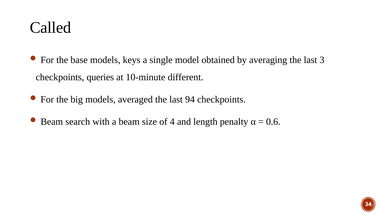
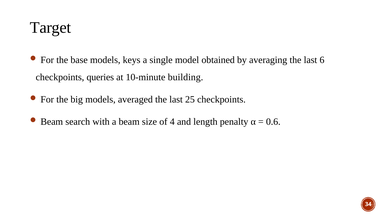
Called: Called -> Target (50, 28)
3: 3 -> 6 (322, 60)
different: different -> building (186, 77)
94: 94 -> 25 (190, 100)
